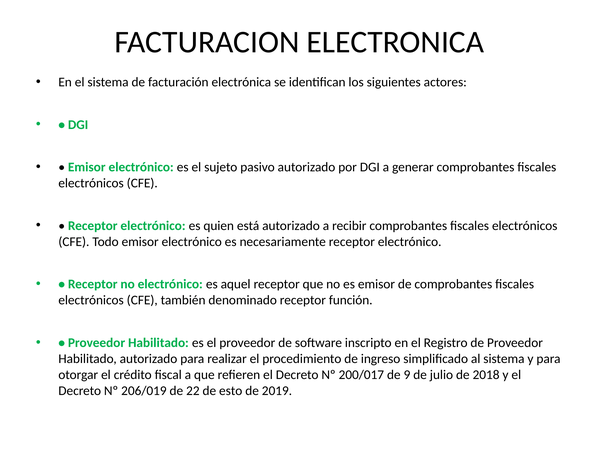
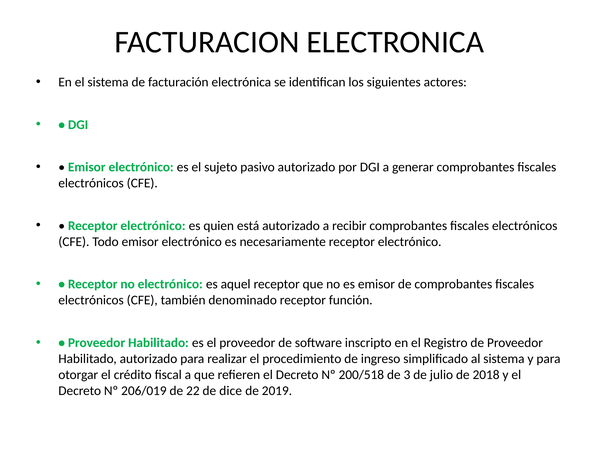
200/017: 200/017 -> 200/518 (361, 375)
9: 9 -> 3 (407, 375)
esto: esto -> dice (231, 391)
